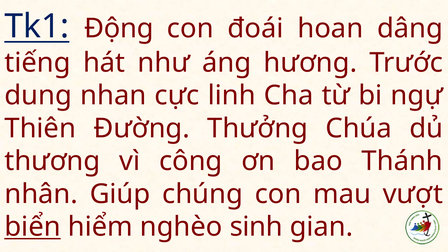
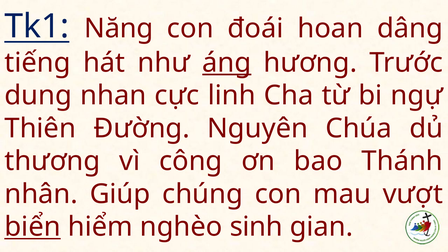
Động: Động -> Năng (119, 29)
áng underline: none -> present (227, 63)
Thưởng: Thưởng -> Nguyên (258, 128)
